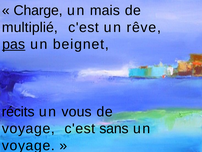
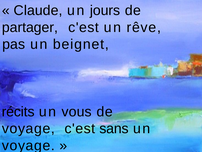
Charge: Charge -> Claude (38, 10)
mais: mais -> jours (105, 10)
multiplié: multiplié -> partager (30, 27)
pas underline: present -> none (14, 44)
